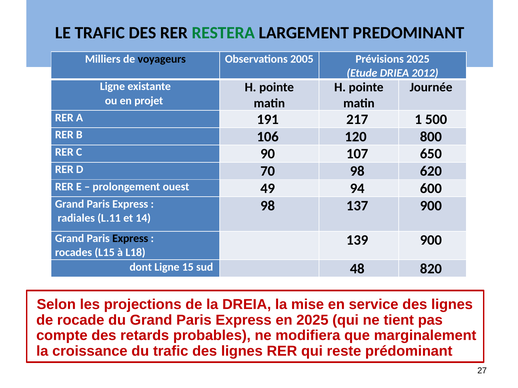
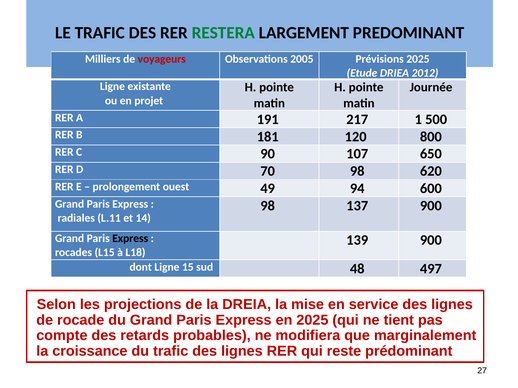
voyageurs colour: black -> red (162, 59)
106: 106 -> 181 (268, 137)
820: 820 -> 497 (431, 269)
